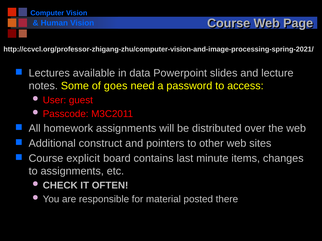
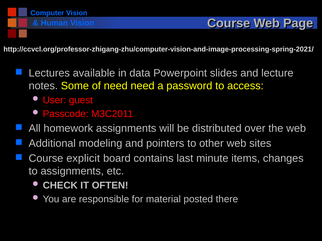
of goes: goes -> need (116, 86)
construct: construct -> modeling (101, 144)
